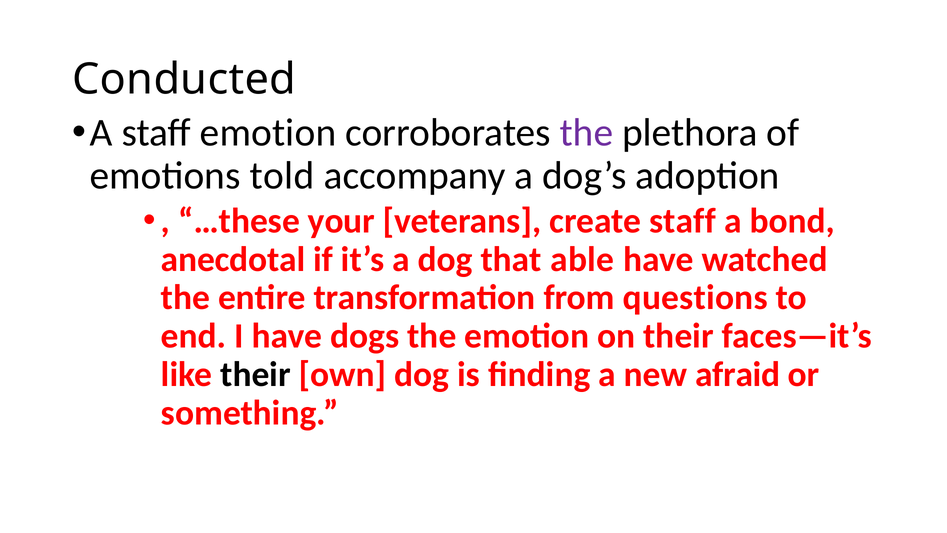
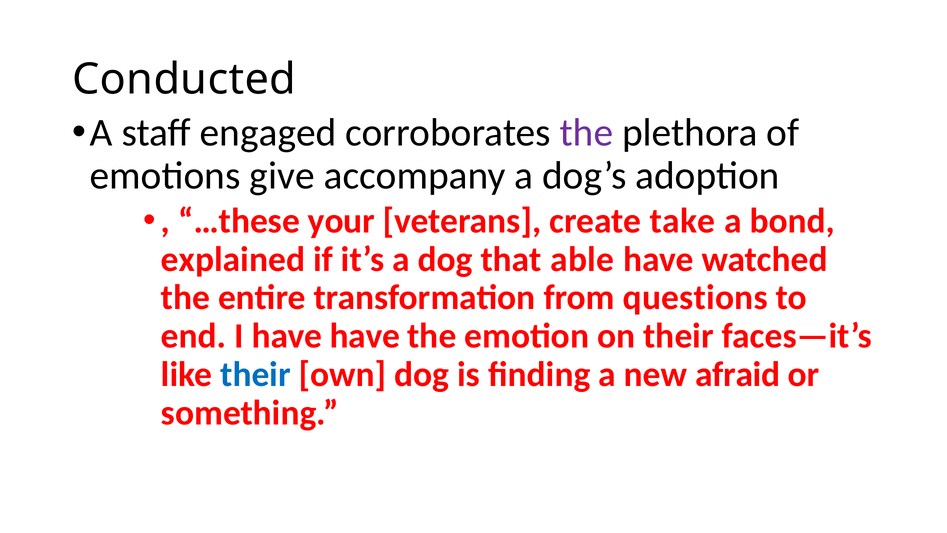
staff emotion: emotion -> engaged (268, 133)
told: told -> give (282, 175)
create staff: staff -> take (682, 221)
anecdotal: anecdotal -> explained (233, 259)
have dogs: dogs -> have (365, 336)
their colour: black -> blue (256, 374)
